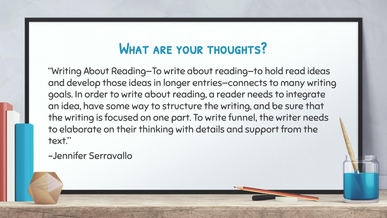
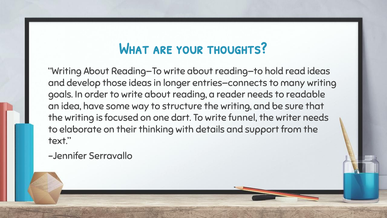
integrate: integrate -> readable (306, 94)
part: part -> dart (181, 118)
